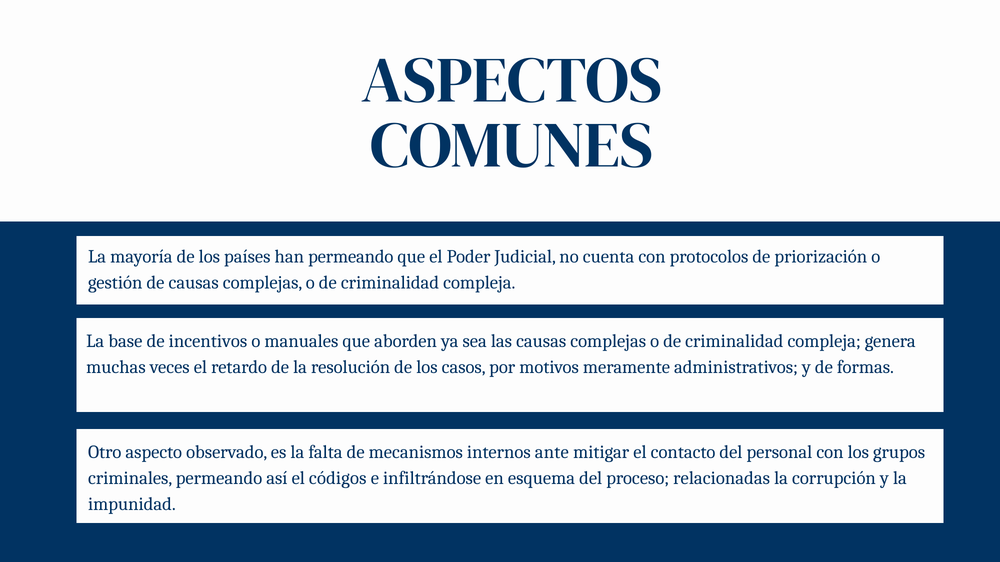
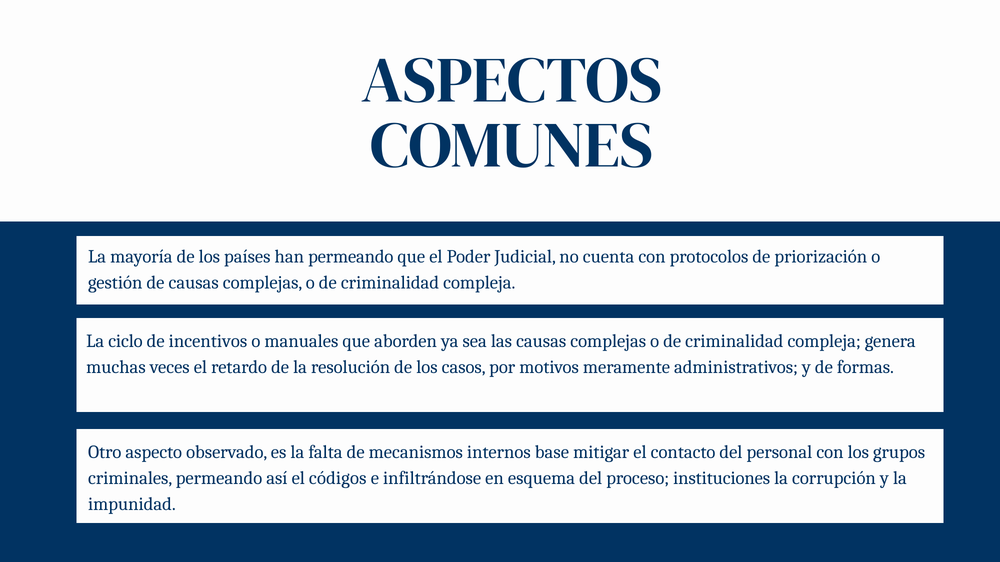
base: base -> ciclo (125, 341)
ante: ante -> base (552, 452)
relacionadas: relacionadas -> instituciones (722, 478)
